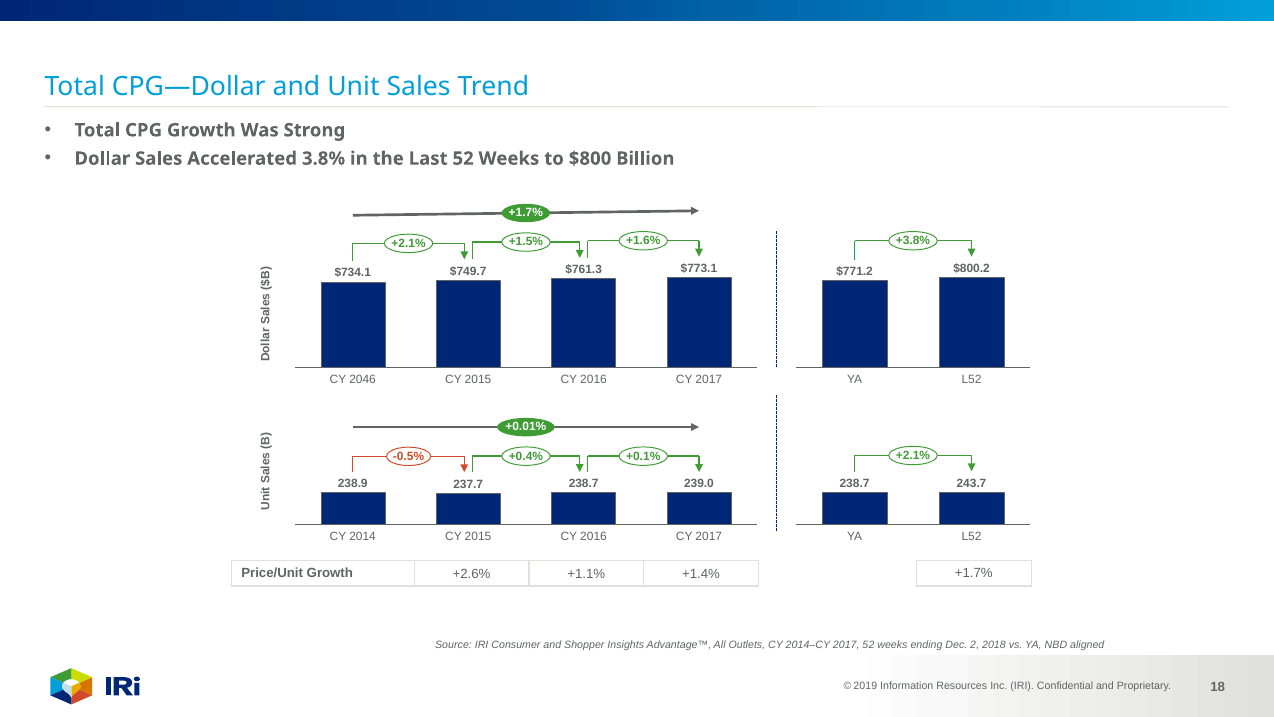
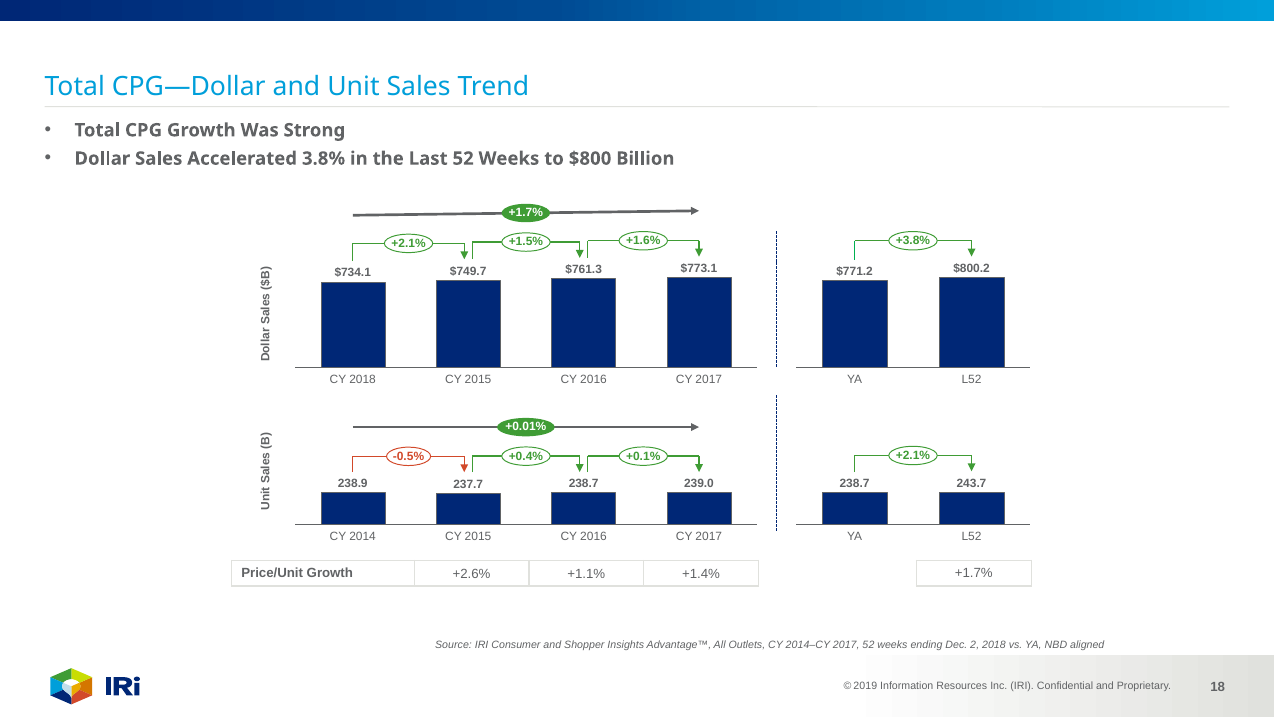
CY 2046: 2046 -> 2018 (363, 379)
